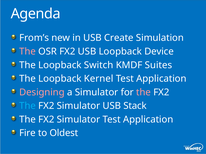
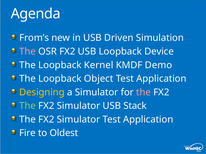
Create: Create -> Driven (119, 38)
Switch: Switch -> Kernel (99, 65)
Suites: Suites -> Demo (158, 65)
Kernel: Kernel -> Object (99, 79)
Designing colour: pink -> yellow (42, 93)
The colour: light blue -> light green (28, 106)
